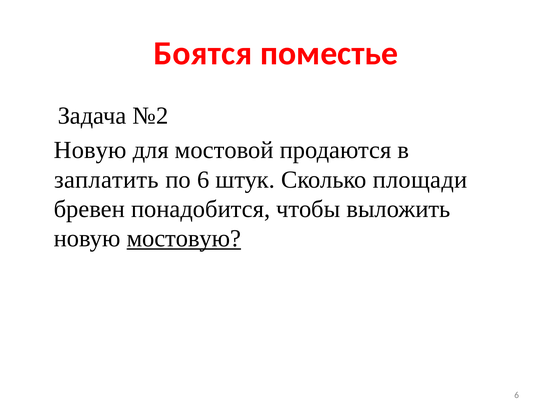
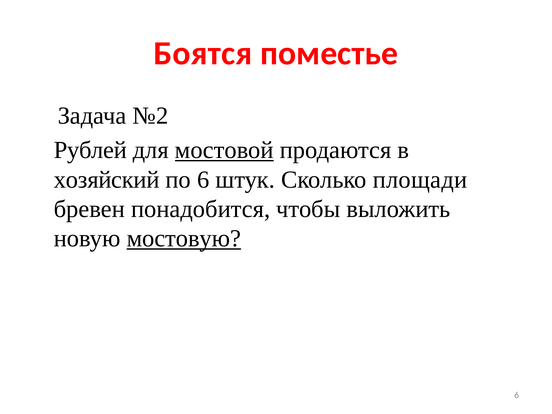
Новую: Новую -> Рублей (90, 150)
мостовой underline: none -> present (224, 150)
заплатить: заплатить -> хозяйский (107, 180)
